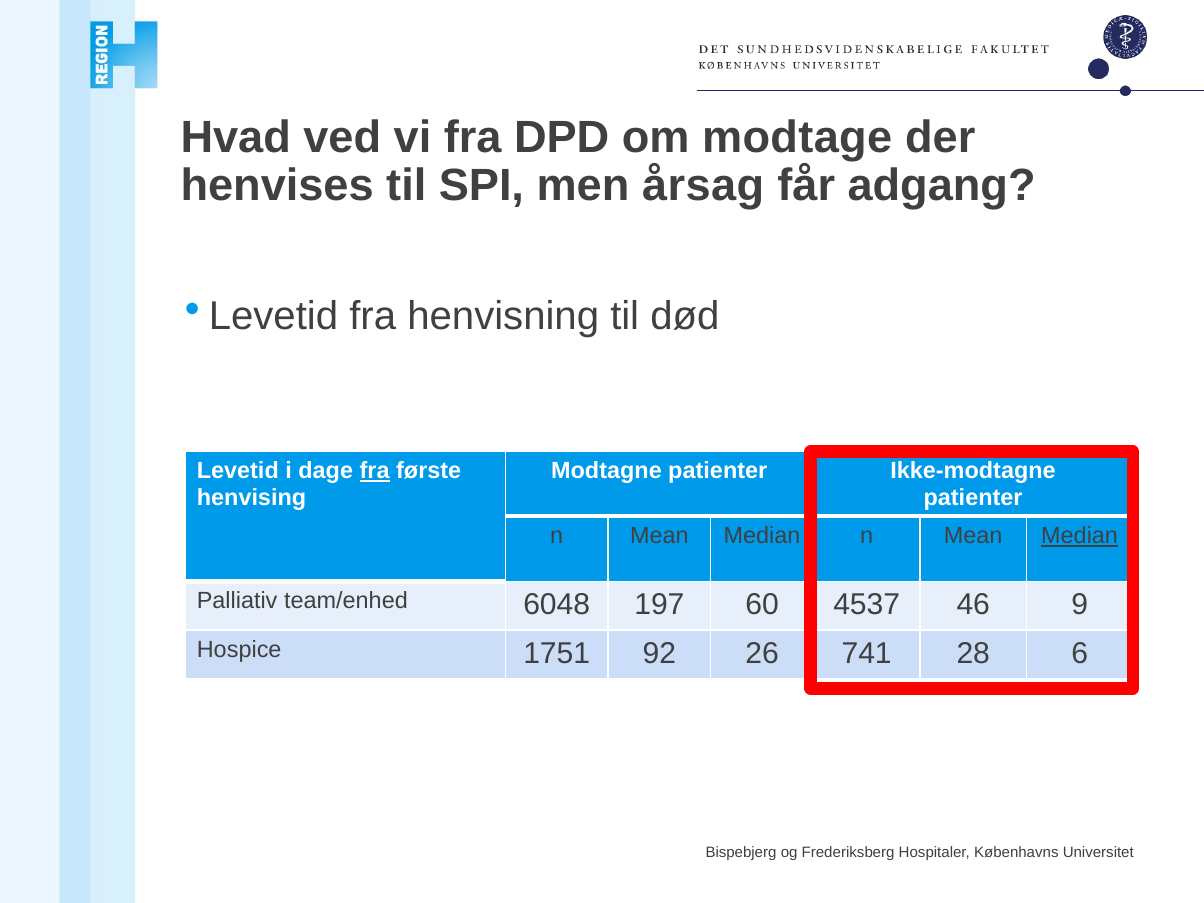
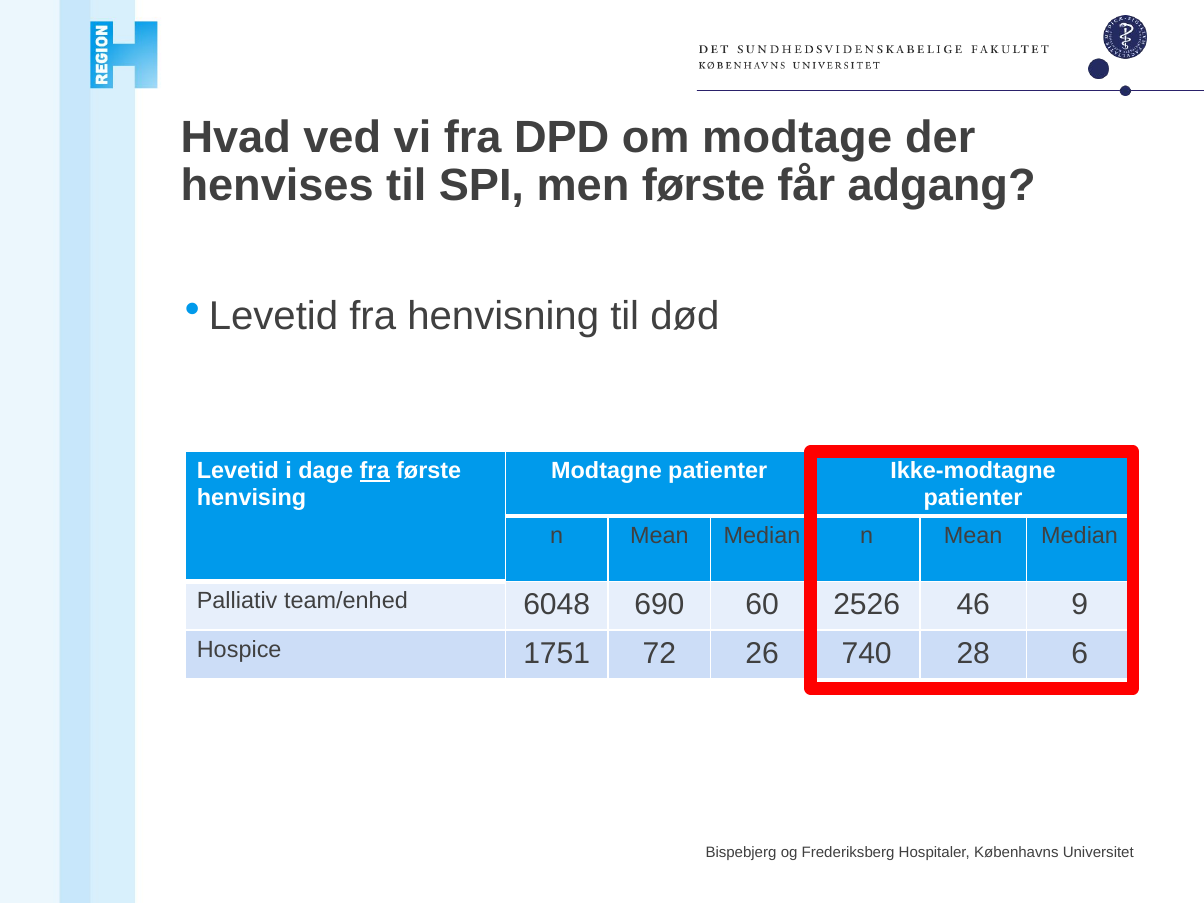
men årsag: årsag -> første (704, 186)
Median underline: present -> none (1080, 536)
197: 197 -> 690 (659, 605)
4537: 4537 -> 2526 (867, 605)
92: 92 -> 72 (659, 654)
741: 741 -> 740 (867, 654)
